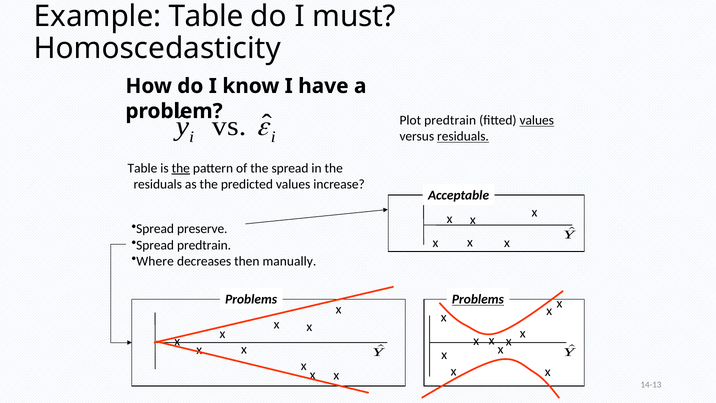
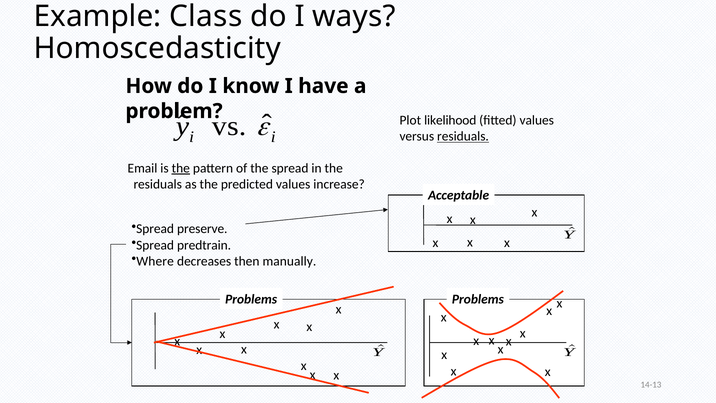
Example Table: Table -> Class (206, 16)
must: must -> ways (354, 16)
Plot predtrain: predtrain -> likelihood (450, 120)
values underline: present -> none (537, 120)
Table: Table -> Email (142, 168)
Problems underline: present -> none (478, 299)
